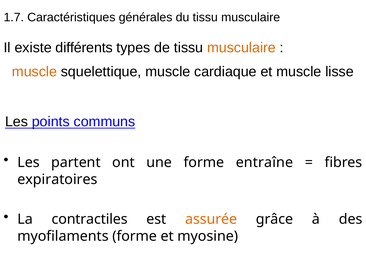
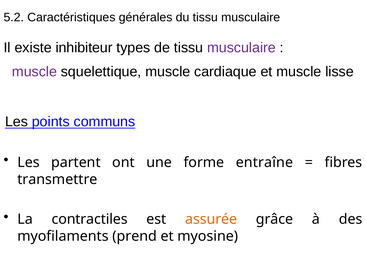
1.7: 1.7 -> 5.2 (14, 17)
différents: différents -> inhibiteur (84, 48)
musculaire colour: orange -> purple (241, 48)
muscle colour: orange -> purple (34, 72)
expiratoires: expiratoires -> transmettre (57, 180)
myofilaments forme: forme -> prend (135, 237)
